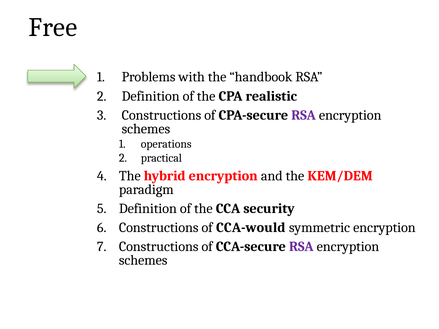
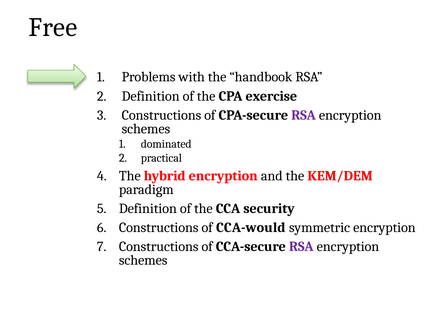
realistic: realistic -> exercise (271, 96)
operations: operations -> dominated (166, 144)
